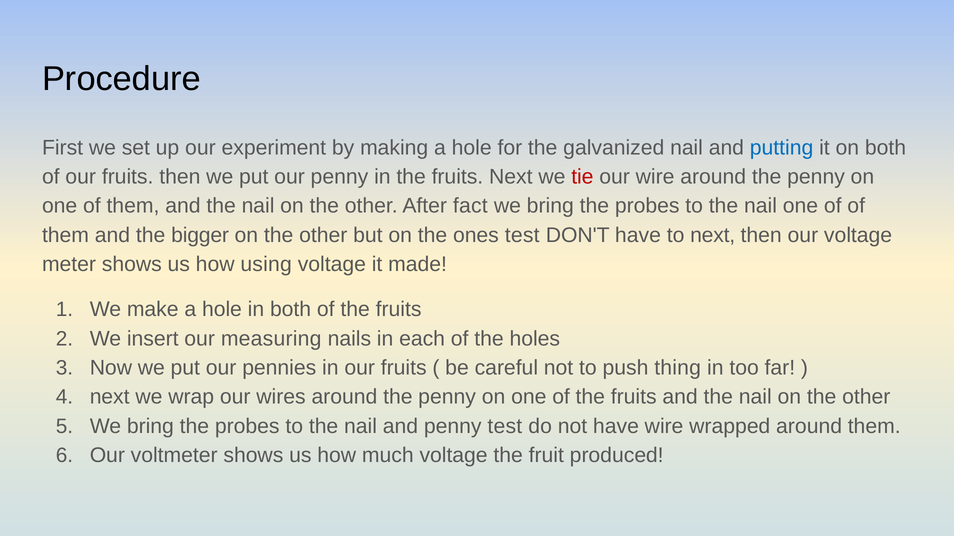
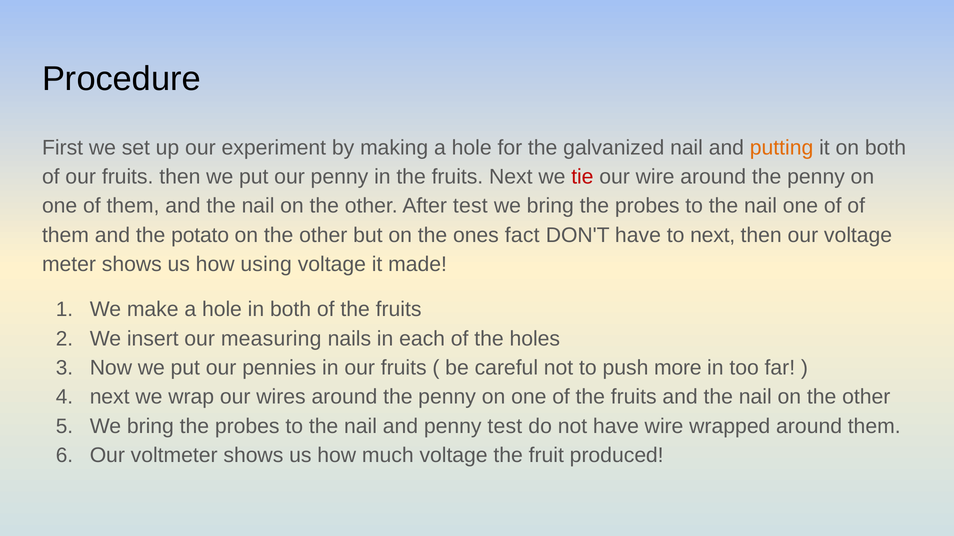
putting colour: blue -> orange (782, 148)
After fact: fact -> test (470, 206)
bigger: bigger -> potato (200, 235)
ones test: test -> fact (522, 235)
thing: thing -> more (678, 368)
